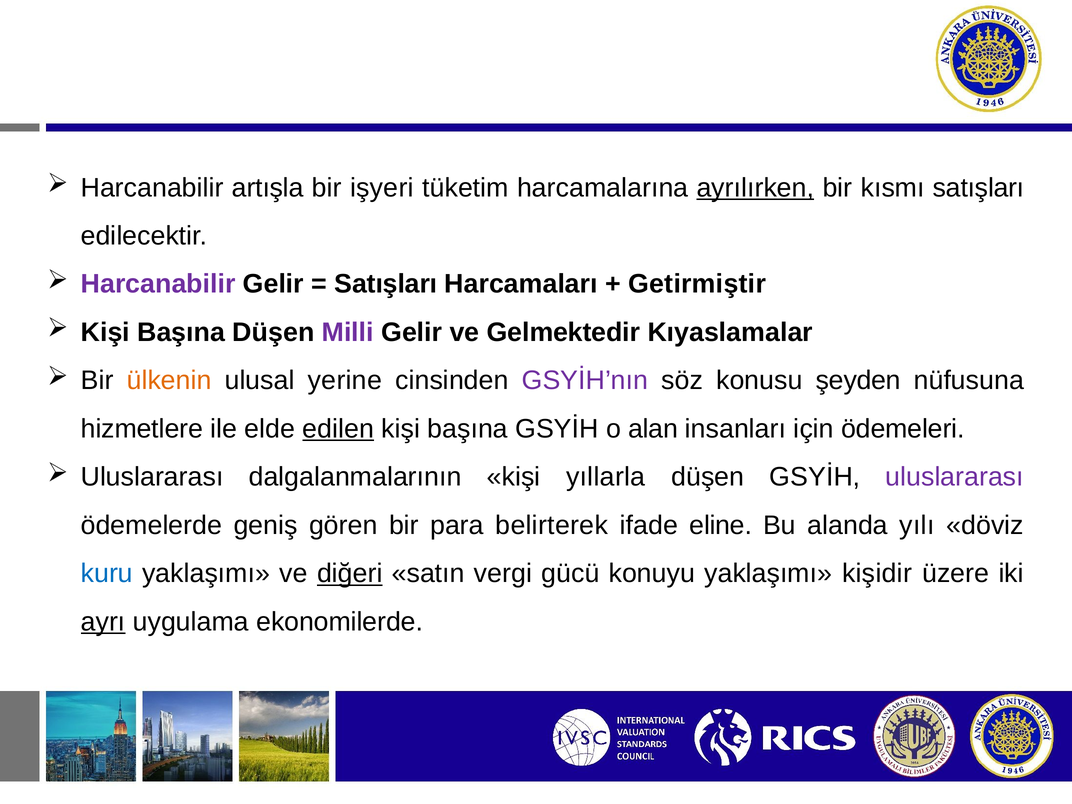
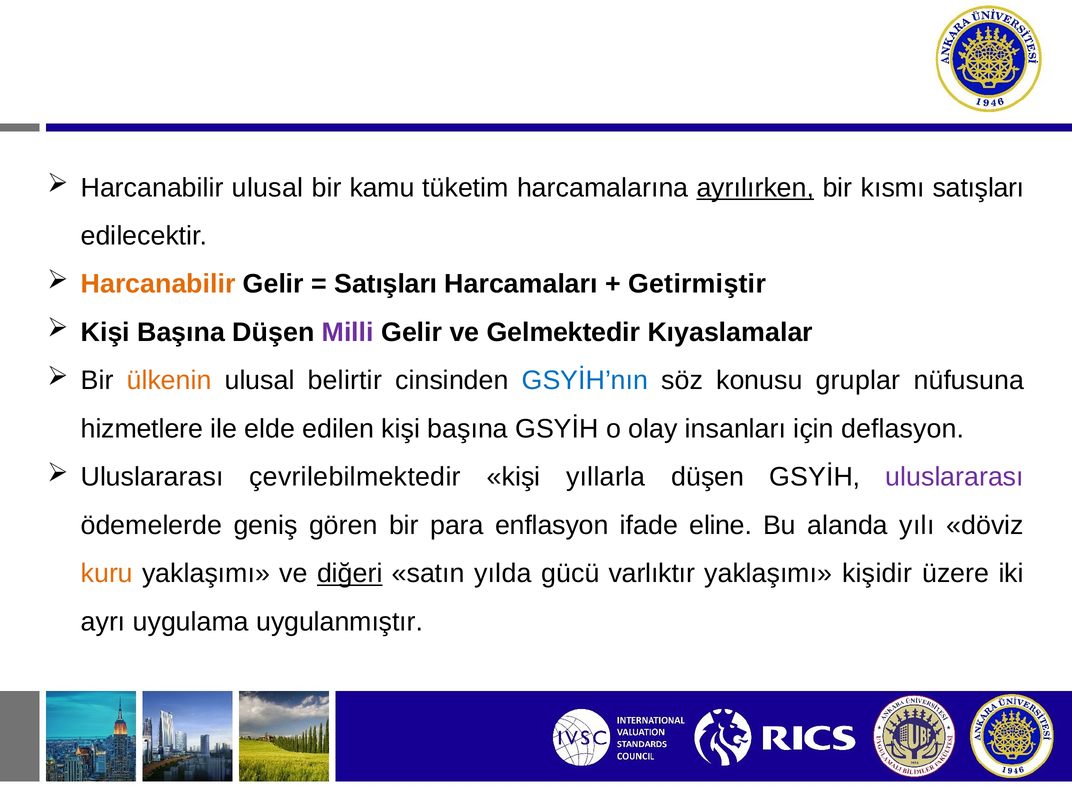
Harcanabilir artışla: artışla -> ulusal (267, 188)
işyeri: işyeri -> kamu (382, 188)
Harcanabilir colour: purple -> orange (158, 284)
yerine: yerine -> belirtir (345, 381)
GSYİH’nın colour: purple -> blue (585, 381)
şeyden: şeyden -> gruplar (858, 381)
edilen underline: present -> none (338, 429)
alan: alan -> olay (653, 429)
ödemeleri: ödemeleri -> deflasyon (903, 429)
dalgalanmalarının: dalgalanmalarının -> çevrilebilmektedir (355, 477)
belirterek: belirterek -> enflasyon (552, 525)
kuru colour: blue -> orange (107, 574)
vergi: vergi -> yılda (503, 574)
konuyu: konuyu -> varlıktır (652, 574)
ayrı underline: present -> none (103, 622)
ekonomilerde: ekonomilerde -> uygulanmıştır (340, 622)
